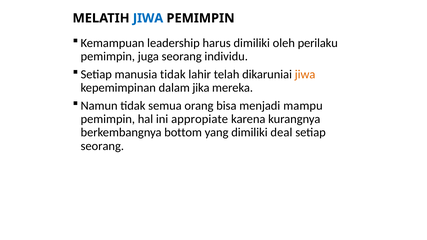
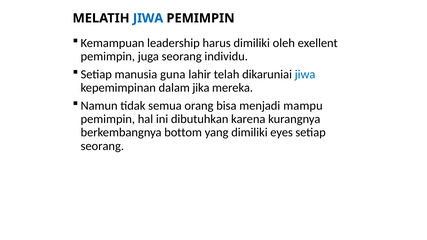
perilaku: perilaku -> exellent (318, 43)
manusia tidak: tidak -> guna (173, 74)
jiwa colour: orange -> blue (305, 74)
appropiate: appropiate -> dibutuhkan (200, 119)
deal: deal -> eyes (282, 133)
